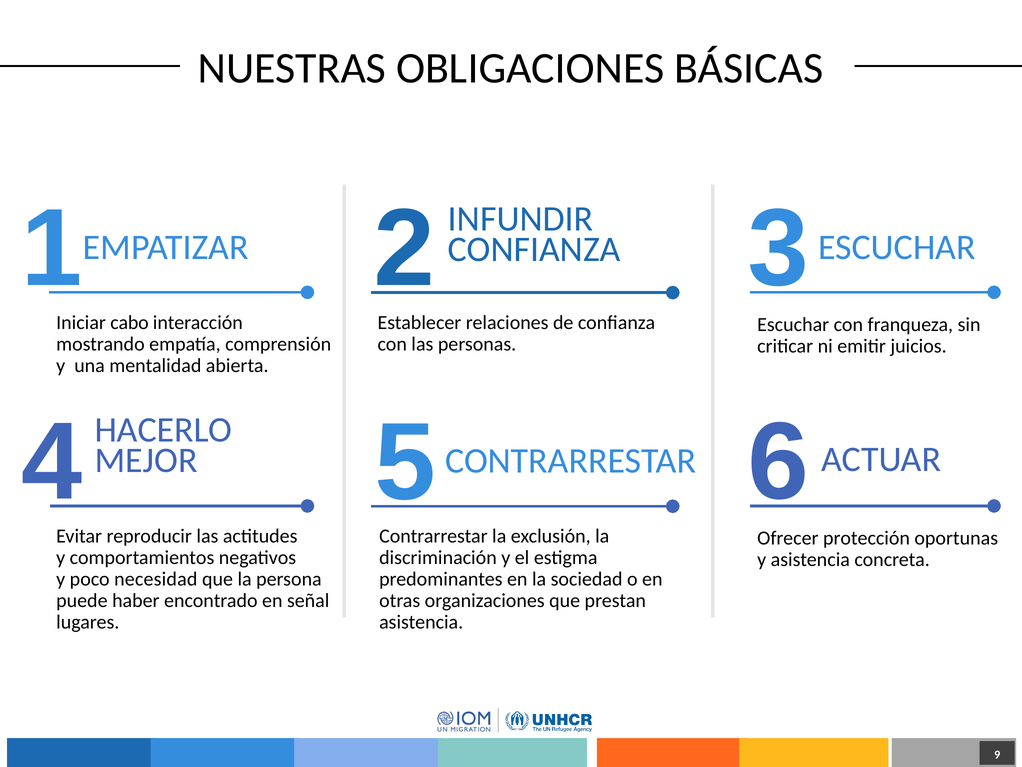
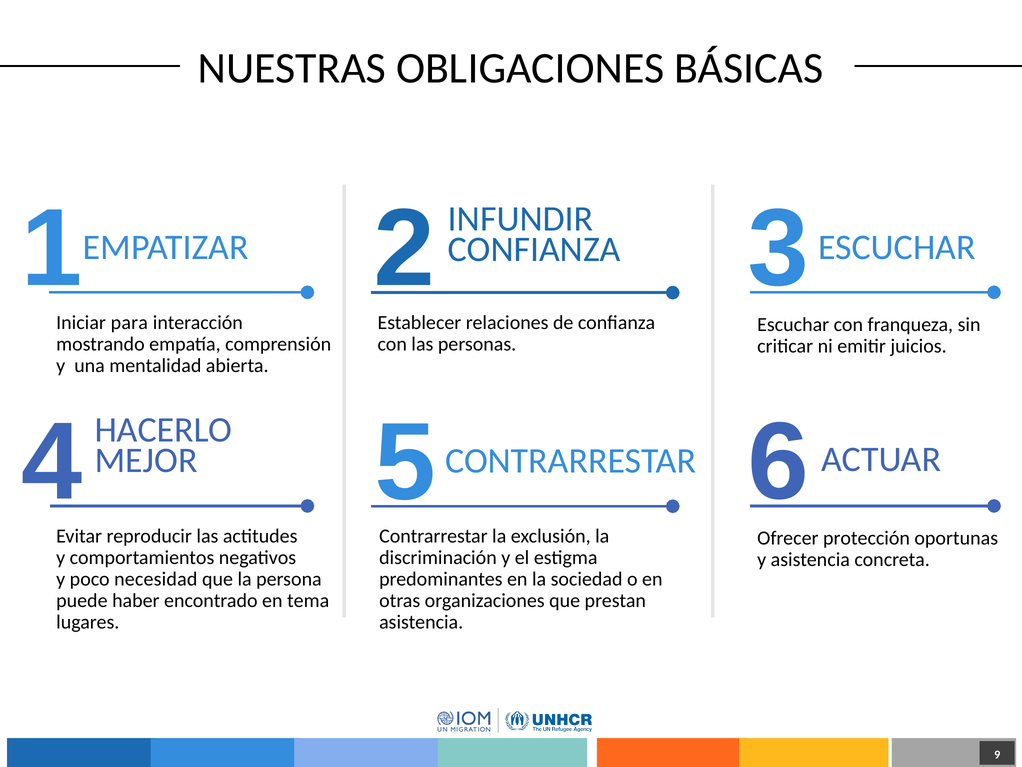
cabo: cabo -> para (129, 322)
señal: señal -> tema (308, 601)
